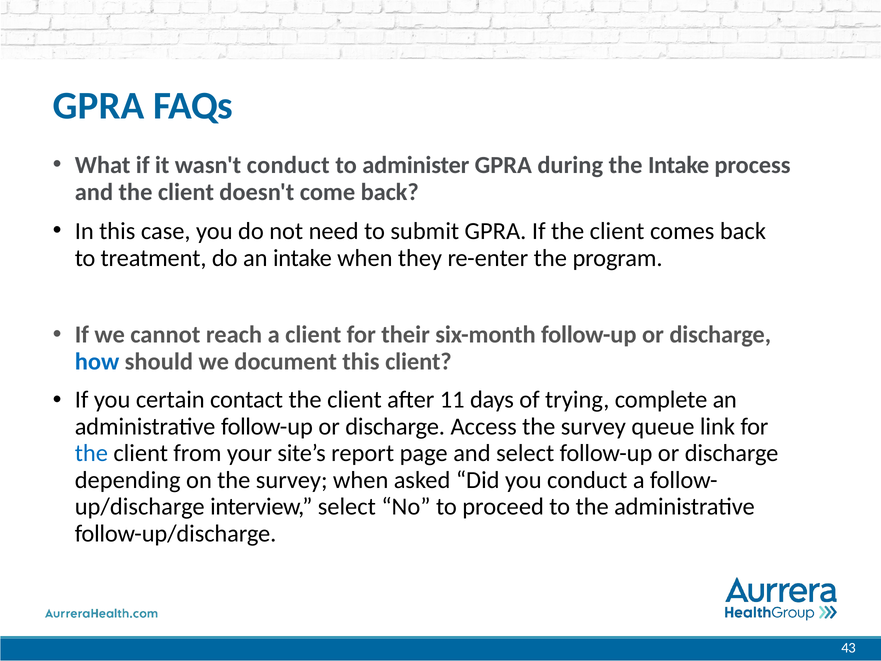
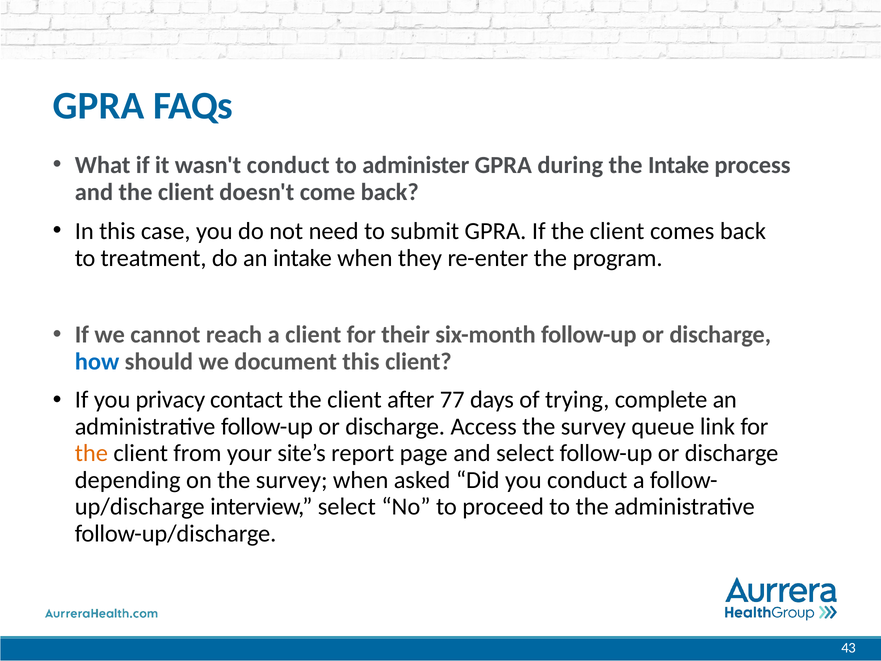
certain: certain -> privacy (170, 400)
11: 11 -> 77 (452, 400)
the colour: blue -> orange (91, 453)
